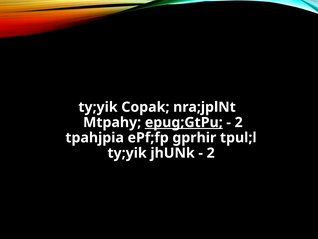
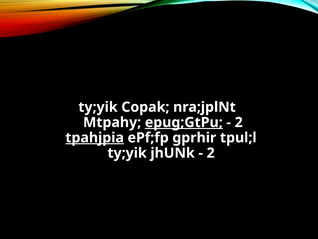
tpahjpia underline: none -> present (95, 137)
